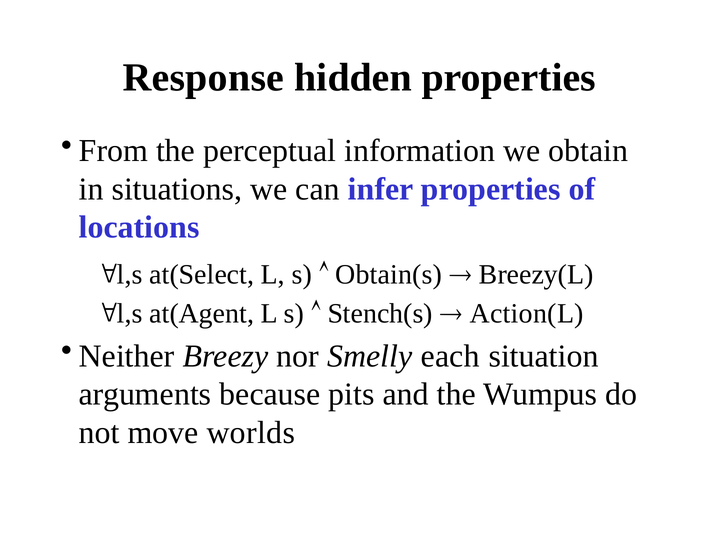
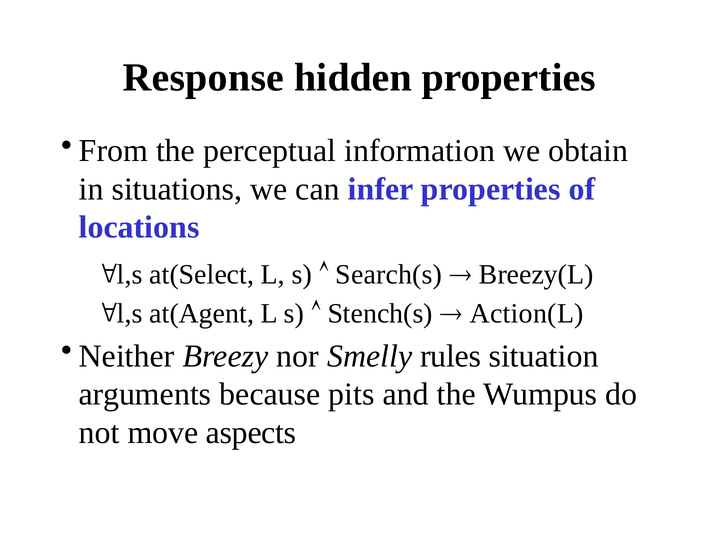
Obtain(s: Obtain(s -> Search(s (389, 274)
each: each -> rules (451, 356)
worlds: worlds -> aspects (251, 433)
